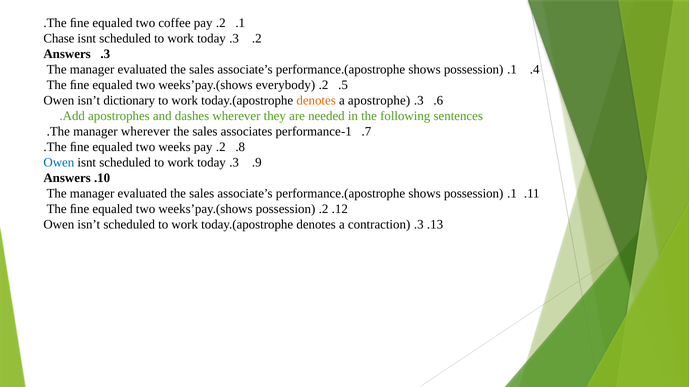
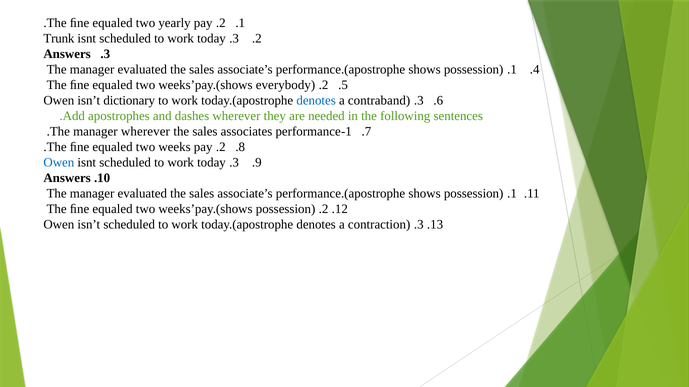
coffee: coffee -> yearly (175, 23)
Chase: Chase -> Trunk (59, 39)
denotes colour: orange -> blue (316, 101)
apostrophe: apostrophe -> contraband (379, 101)
